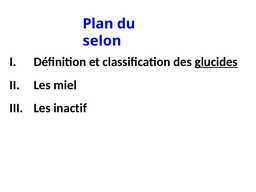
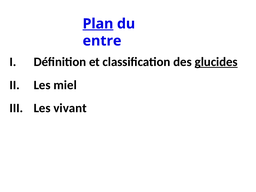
Plan underline: none -> present (98, 24)
selon: selon -> entre (102, 41)
inactif: inactif -> vivant (70, 108)
